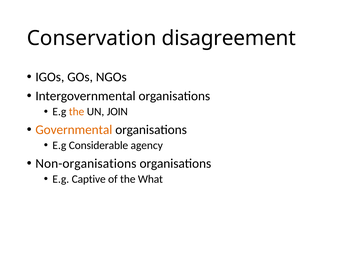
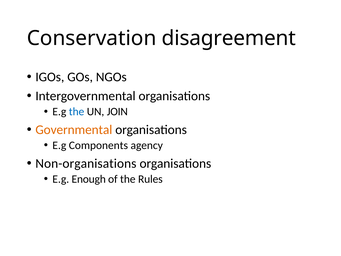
the colour: orange -> blue (77, 112)
Considerable: Considerable -> Components (98, 145)
Captive: Captive -> Enough (89, 179)
What: What -> Rules (150, 179)
